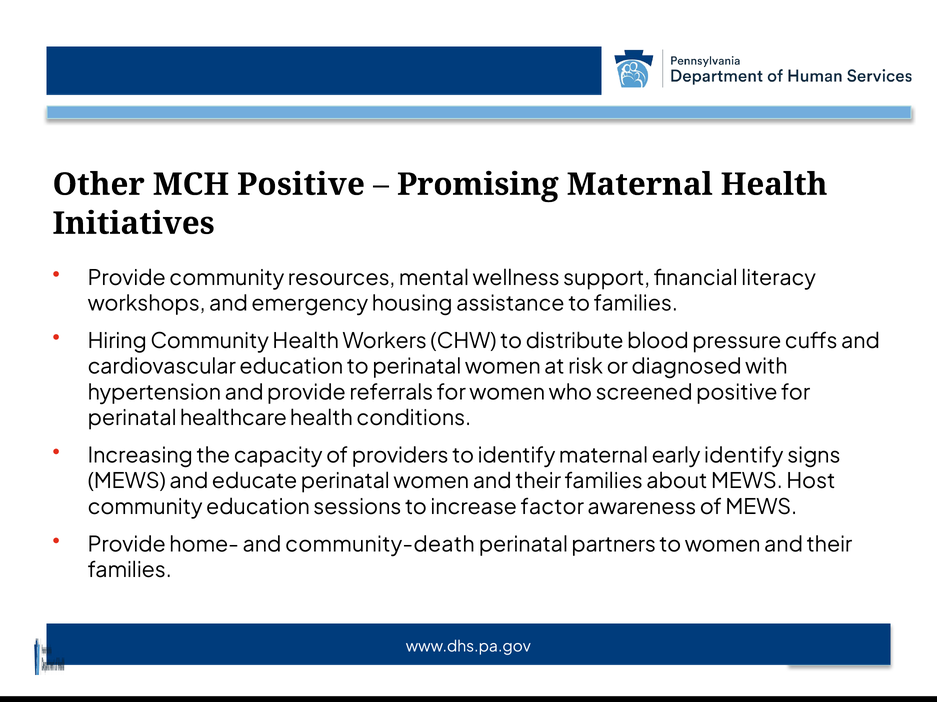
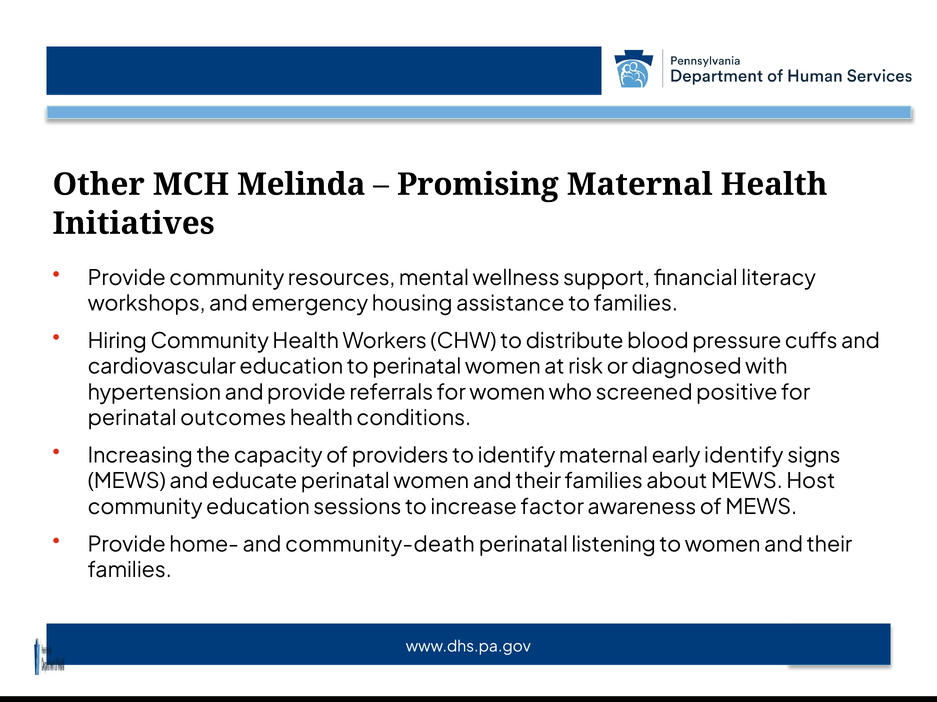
MCH Positive: Positive -> Melinda (301, 185)
healthcare: healthcare -> outcomes (233, 419)
partners: partners -> listening (614, 545)
